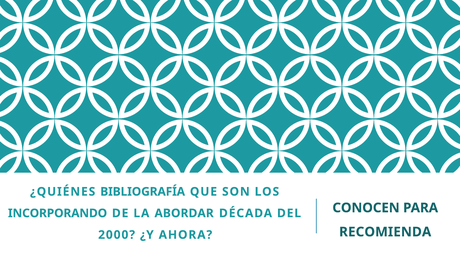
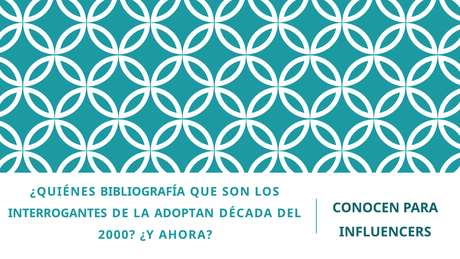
INCORPORANDO: INCORPORANDO -> INTERROGANTES (58, 213)
ABORDAR: ABORDAR -> ADOPTAN (184, 213)
RECOMIENDA: RECOMIENDA -> INFLUENCERS (385, 232)
